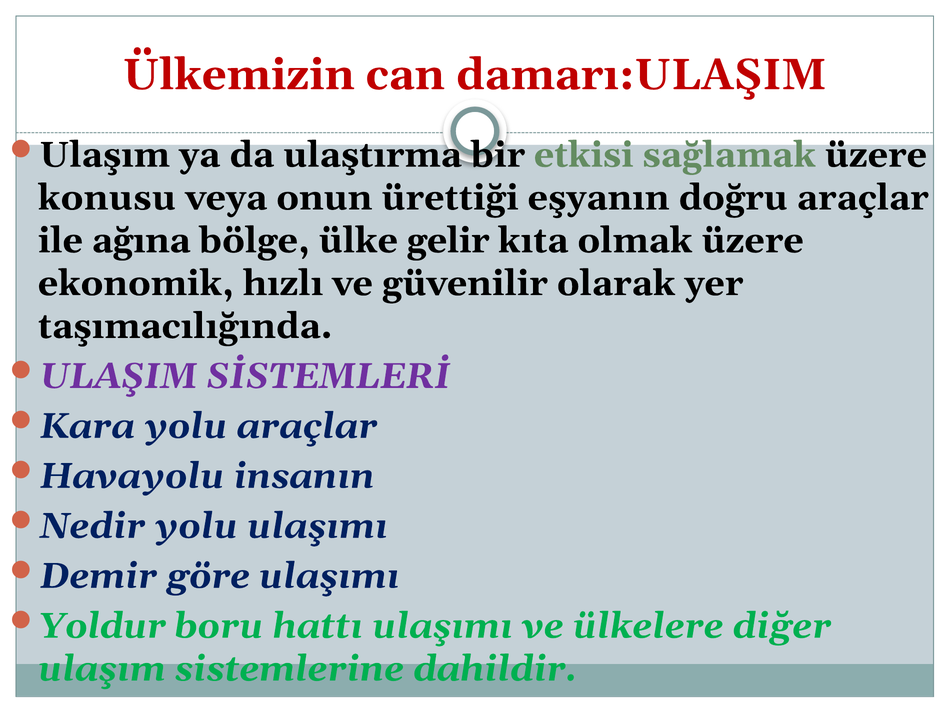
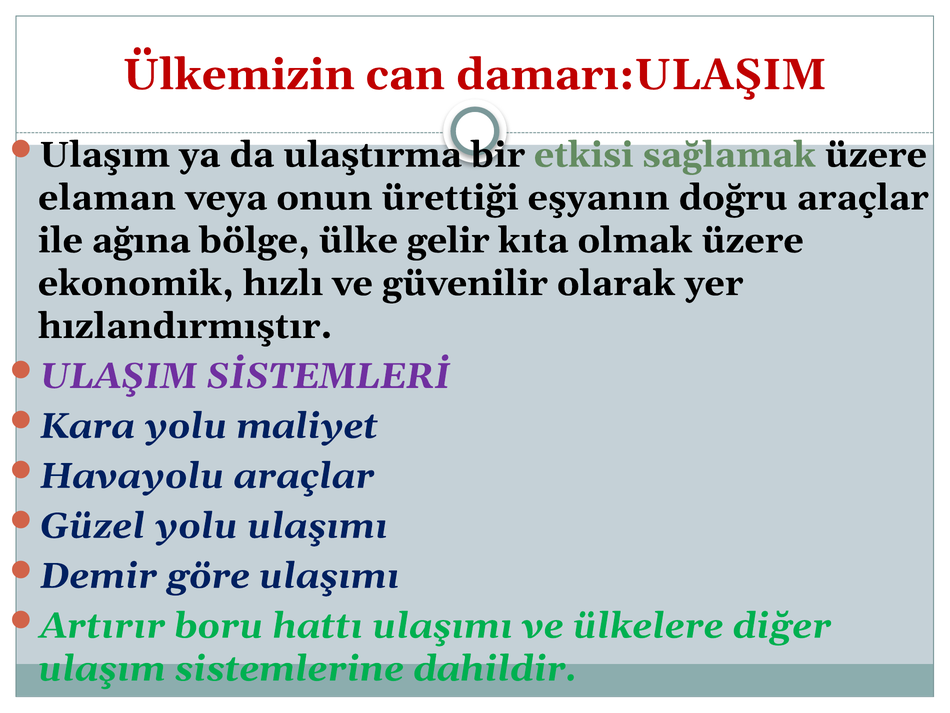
konusu: konusu -> elaman (107, 198)
taşımacılığında: taşımacılığında -> hızlandırmıştır (185, 326)
yolu araçlar: araçlar -> maliyet (307, 426)
Havayolu insanın: insanın -> araçlar (304, 476)
Nedir: Nedir -> Güzel (92, 526)
Yoldur: Yoldur -> Artırır (102, 626)
